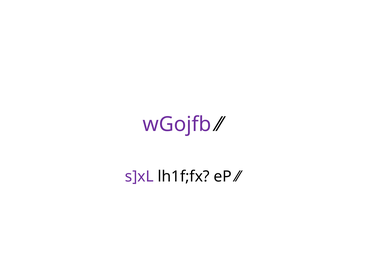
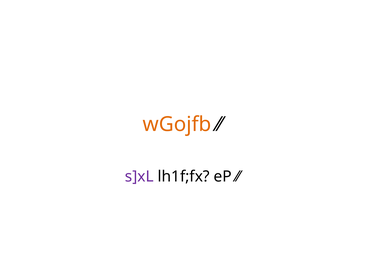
wGojfb colour: purple -> orange (177, 124)
